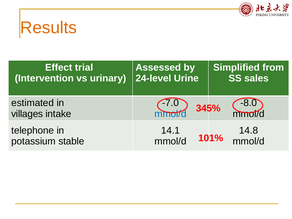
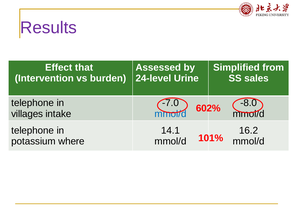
Results colour: orange -> purple (49, 28)
trial: trial -> that (84, 67)
urinary: urinary -> burden (108, 78)
estimated: estimated -> telephone (33, 103)
345%: 345% -> 602% (208, 108)
14.8: 14.8 -> 16.2 (249, 130)
stable: stable -> where (71, 141)
